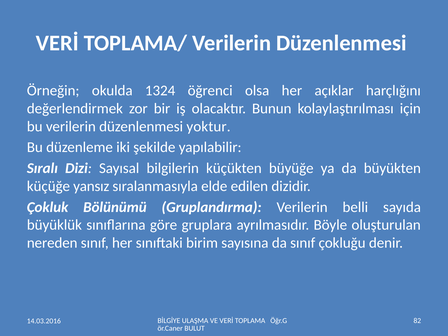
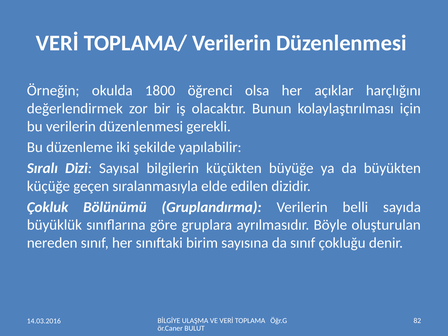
1324: 1324 -> 1800 (160, 91)
yoktur: yoktur -> gerekli (209, 126)
yansız: yansız -> geçen (91, 186)
